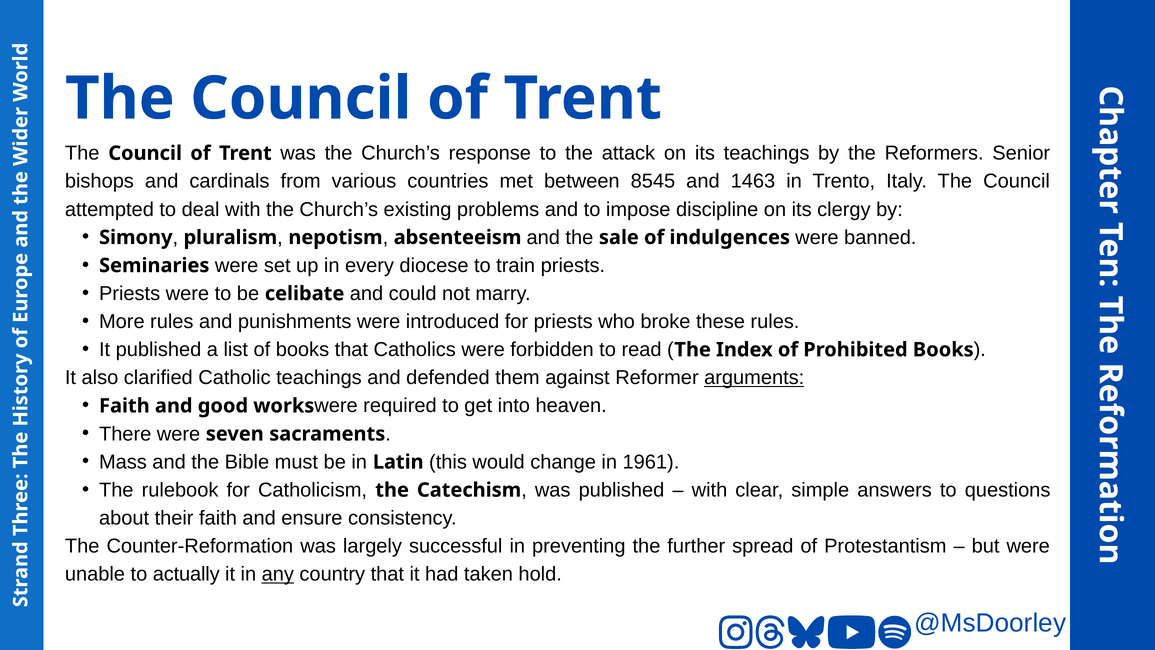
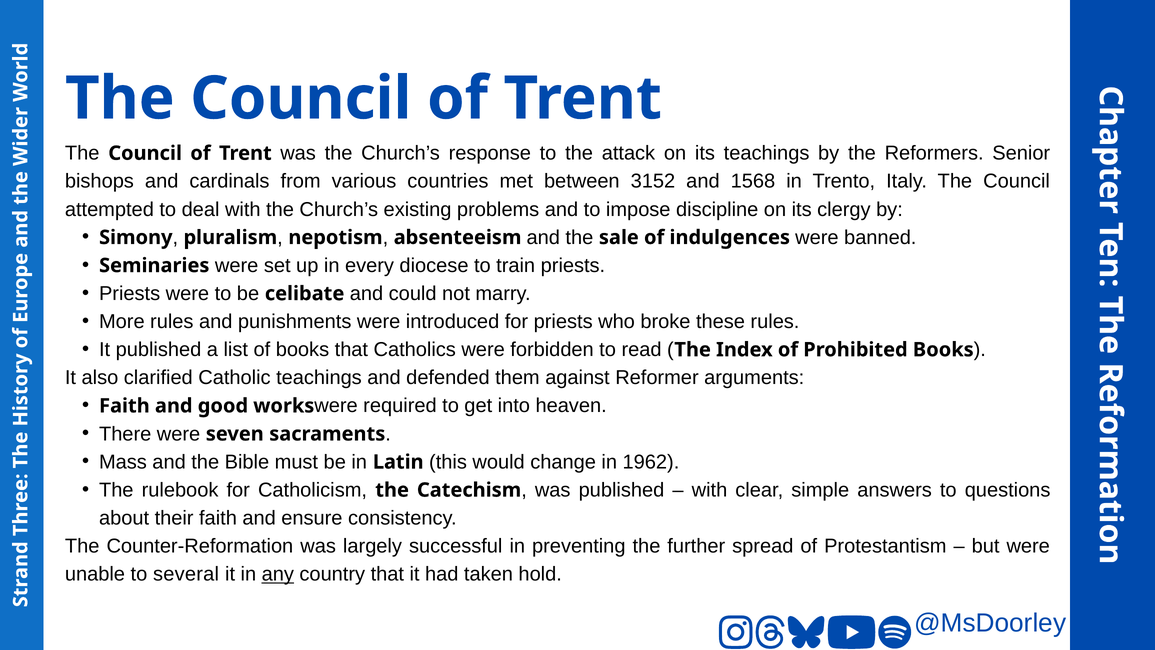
8545: 8545 -> 3152 (653, 181)
1463: 1463 -> 1568 (753, 181)
arguments underline: present -> none (754, 378)
1961: 1961 -> 1962 (651, 462)
actually: actually -> several (186, 574)
